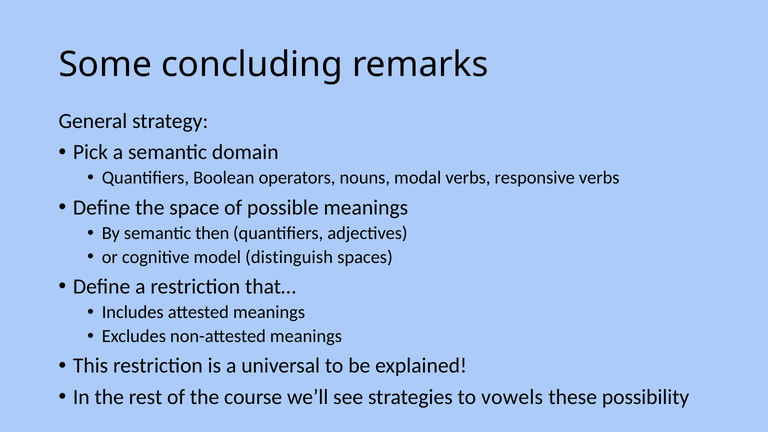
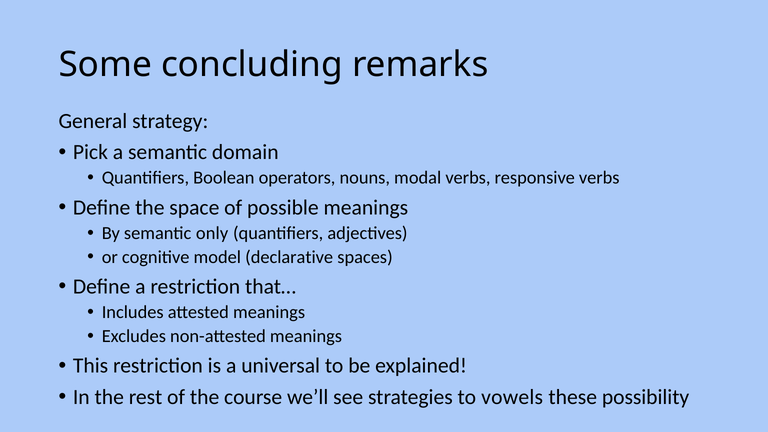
then: then -> only (212, 233)
distinguish: distinguish -> declarative (289, 257)
